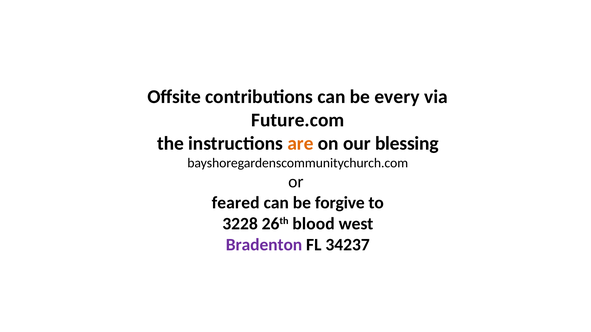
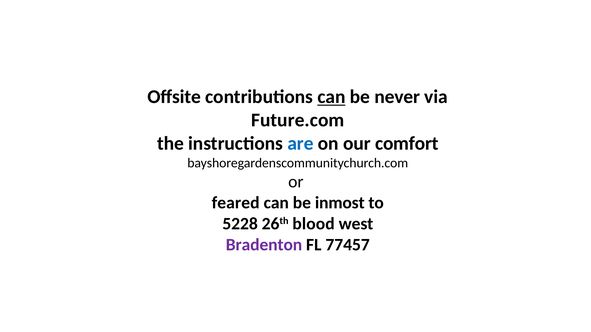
can underline: none -> present (331, 97)
every: every -> never (397, 97)
are colour: orange -> blue (300, 144)
blessing: blessing -> comfort (407, 144)
forgive: forgive -> inmost (340, 203)
3228: 3228 -> 5228 (240, 224)
34237: 34237 -> 77457 (348, 245)
